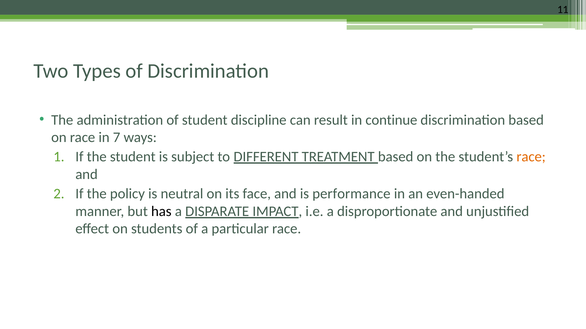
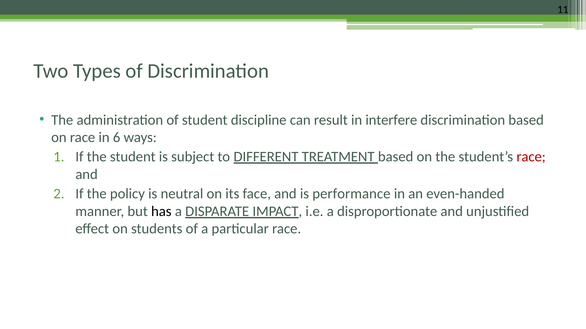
continue: continue -> interfere (391, 120)
7: 7 -> 6 (117, 138)
race colour: orange -> red (531, 157)
